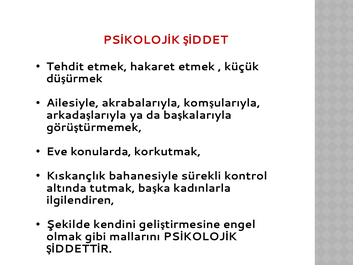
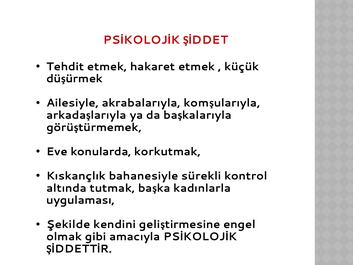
ilgilendiren: ilgilendiren -> uygulaması (80, 200)
mallarını: mallarını -> amacıyla (135, 237)
